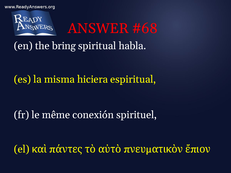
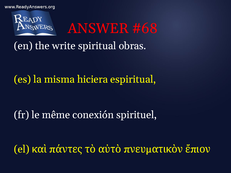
bring: bring -> write (64, 46)
habla: habla -> obras (132, 46)
